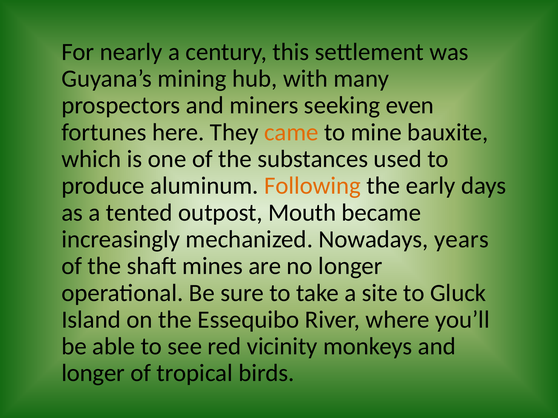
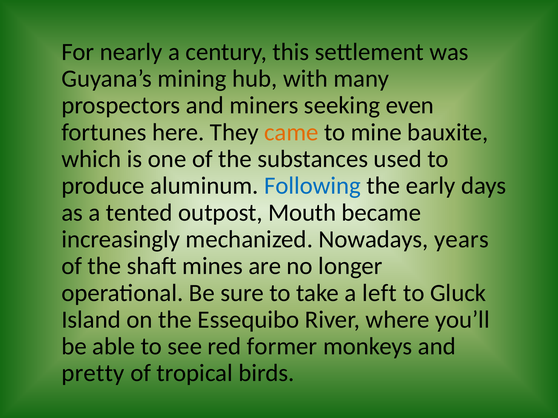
Following colour: orange -> blue (312, 186)
site: site -> left (380, 293)
vicinity: vicinity -> former (282, 347)
longer: longer -> pretty (93, 374)
